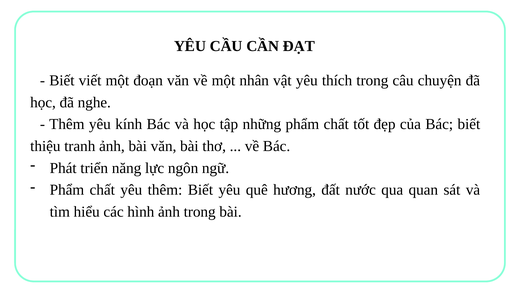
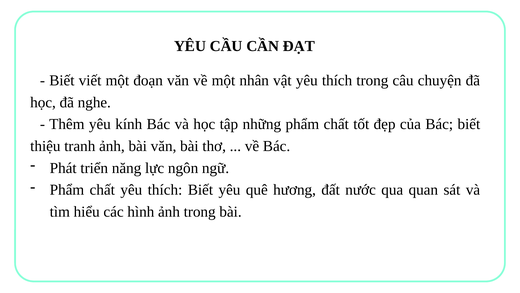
chất yêu thêm: thêm -> thích (165, 190)
